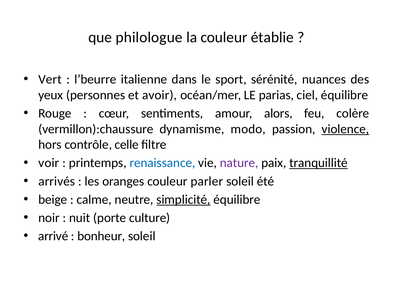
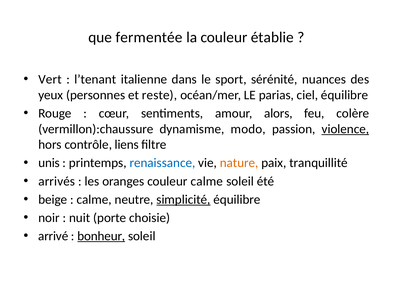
philologue: philologue -> fermentée (149, 37)
l’beurre: l’beurre -> l’tenant (95, 80)
avoir: avoir -> reste (160, 95)
celle: celle -> liens (127, 145)
voir: voir -> unis (49, 163)
nature colour: purple -> orange (239, 163)
tranquillité underline: present -> none (319, 163)
couleur parler: parler -> calme (207, 182)
culture: culture -> choisie (150, 218)
bonheur underline: none -> present (101, 237)
